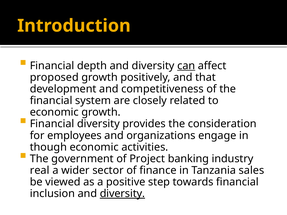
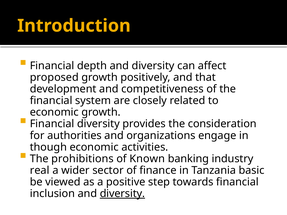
can underline: present -> none (186, 66)
employees: employees -> authorities (74, 136)
government: government -> prohibitions (82, 159)
Project: Project -> Known (147, 159)
sales: sales -> basic (252, 171)
